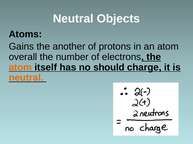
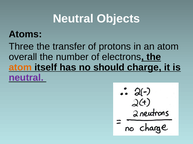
Gains: Gains -> Three (21, 47)
another: another -> transfer (69, 47)
neutral colour: orange -> purple (26, 78)
